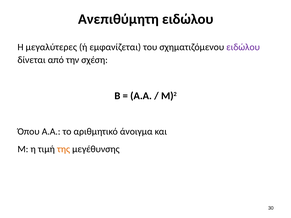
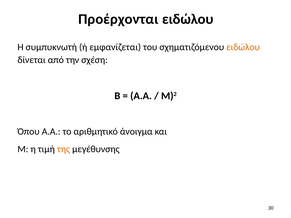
Ανεπιθύμητη: Ανεπιθύμητη -> Προέρχονται (118, 19)
μεγαλύτερες: μεγαλύτερες -> συμπυκνωτή (51, 47)
ειδώλου colour: purple -> orange (243, 47)
